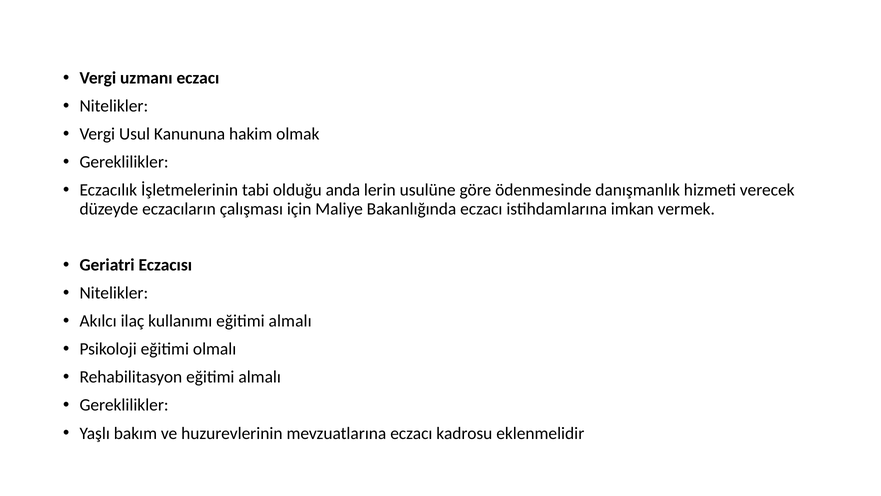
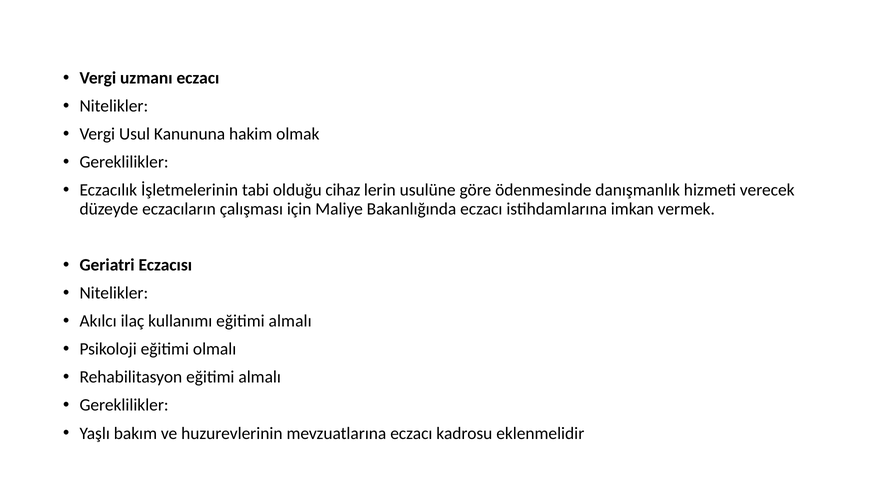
anda: anda -> cihaz (343, 190)
